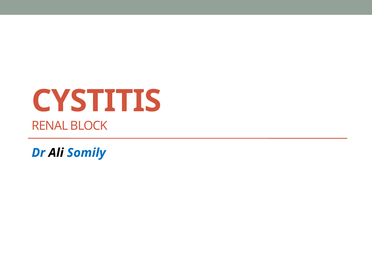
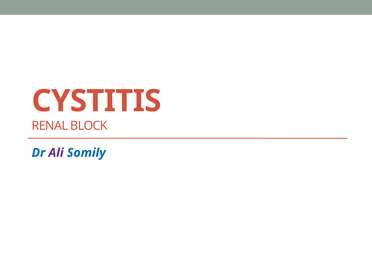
Ali colour: black -> purple (56, 153)
